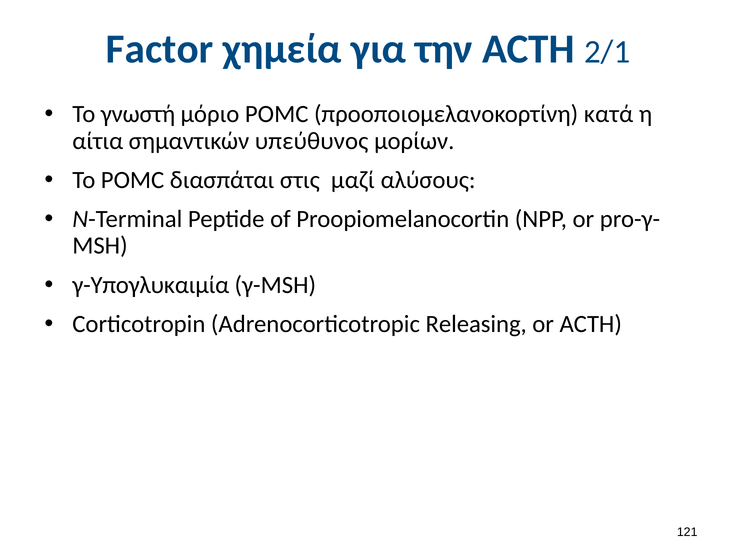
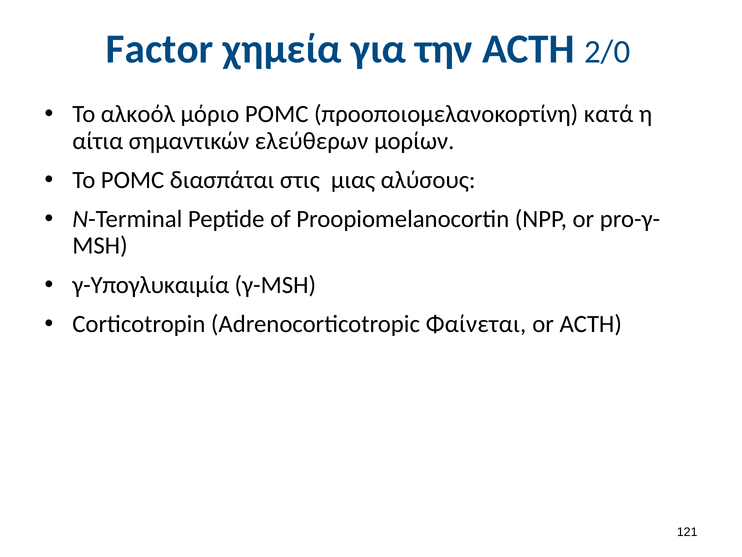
2/1: 2/1 -> 2/0 (607, 52)
γνωστή: γνωστή -> αλκοόλ (138, 114)
υπεύθυνος: υπεύθυνος -> ελεύθερων (312, 141)
μαζί: μαζί -> μιας (353, 180)
Releasing: Releasing -> Φαίνεται (476, 324)
